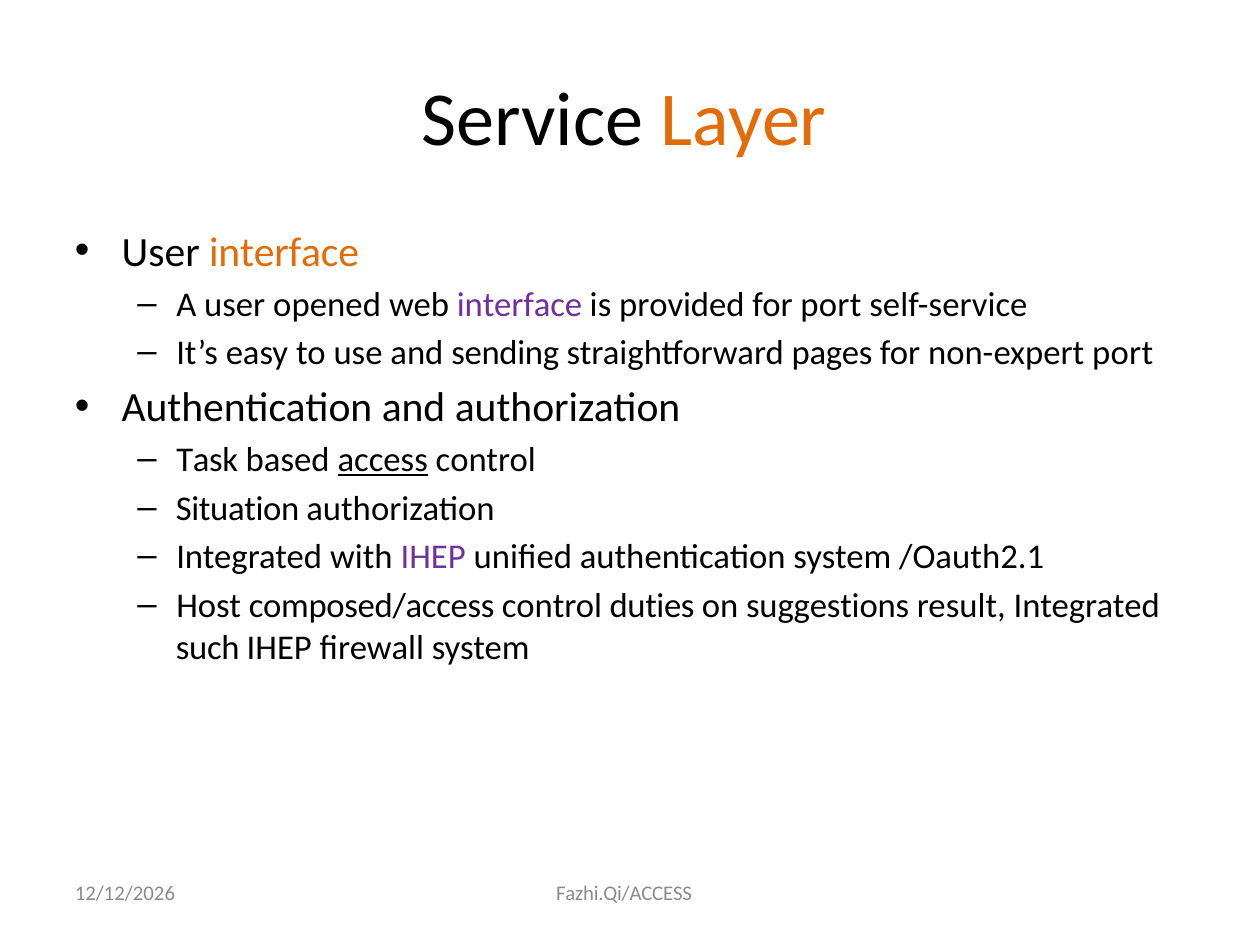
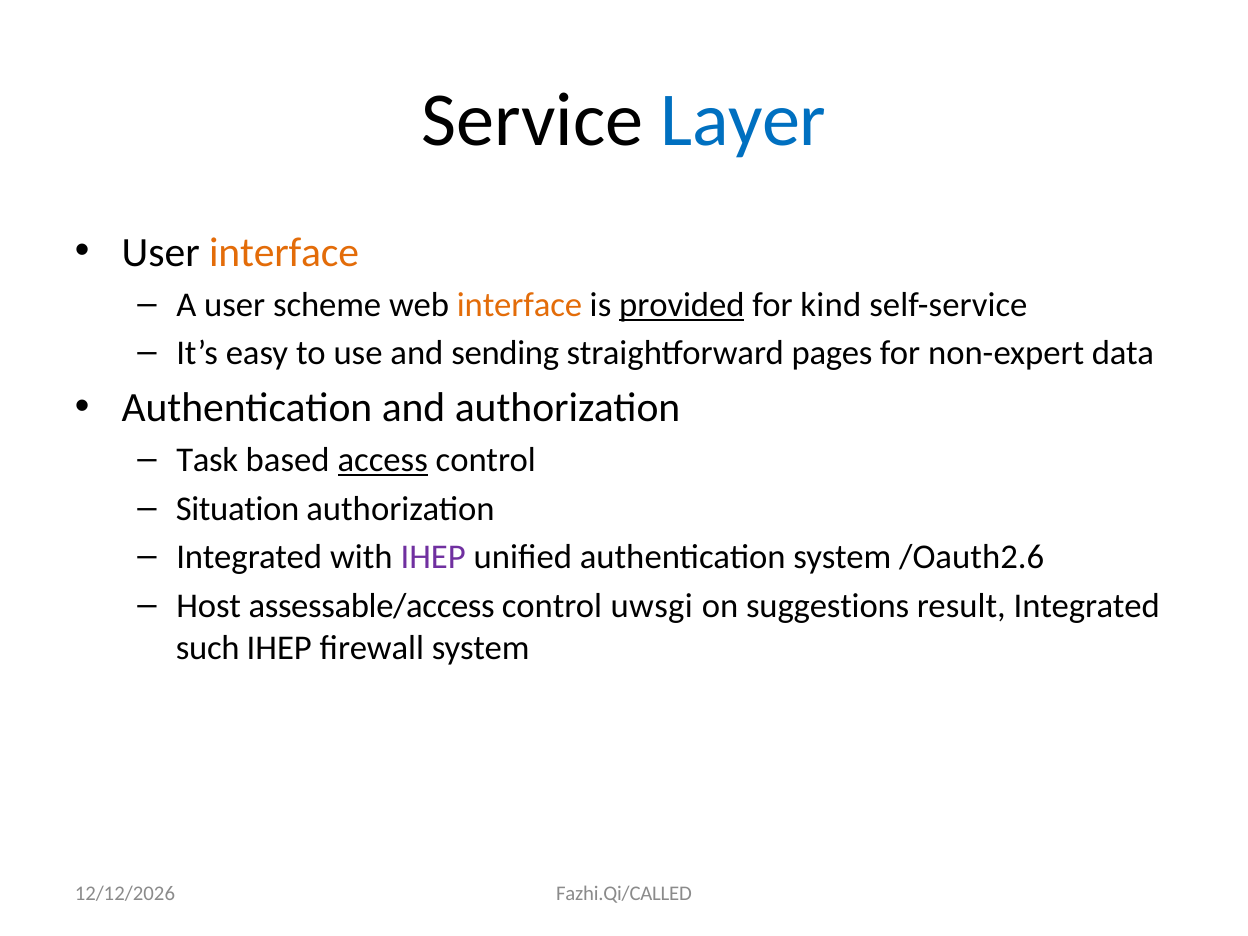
Layer colour: orange -> blue (744, 121)
opened: opened -> scheme (327, 305)
interface colour: purple -> orange (519, 305)
provided underline: none -> present (682, 305)
for port: port -> kind (831, 305)
non-expert port: port -> data (1123, 353)
/Oauth2.1: /Oauth2.1 -> /Oauth2.6 (972, 557)
composed/access: composed/access -> assessable/access (372, 606)
duties: duties -> uwsgi (652, 606)
Fazhi.Qi/ACCESS: Fazhi.Qi/ACCESS -> Fazhi.Qi/CALLED (624, 894)
